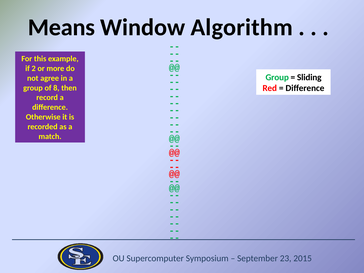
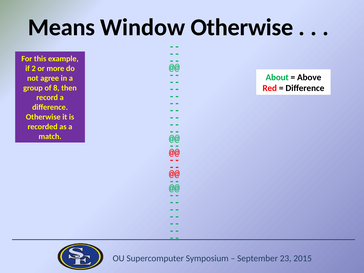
Window Algorithm: Algorithm -> Otherwise (242, 27)
Group: Group -> About (277, 77)
Sliding: Sliding -> Above (309, 77)
